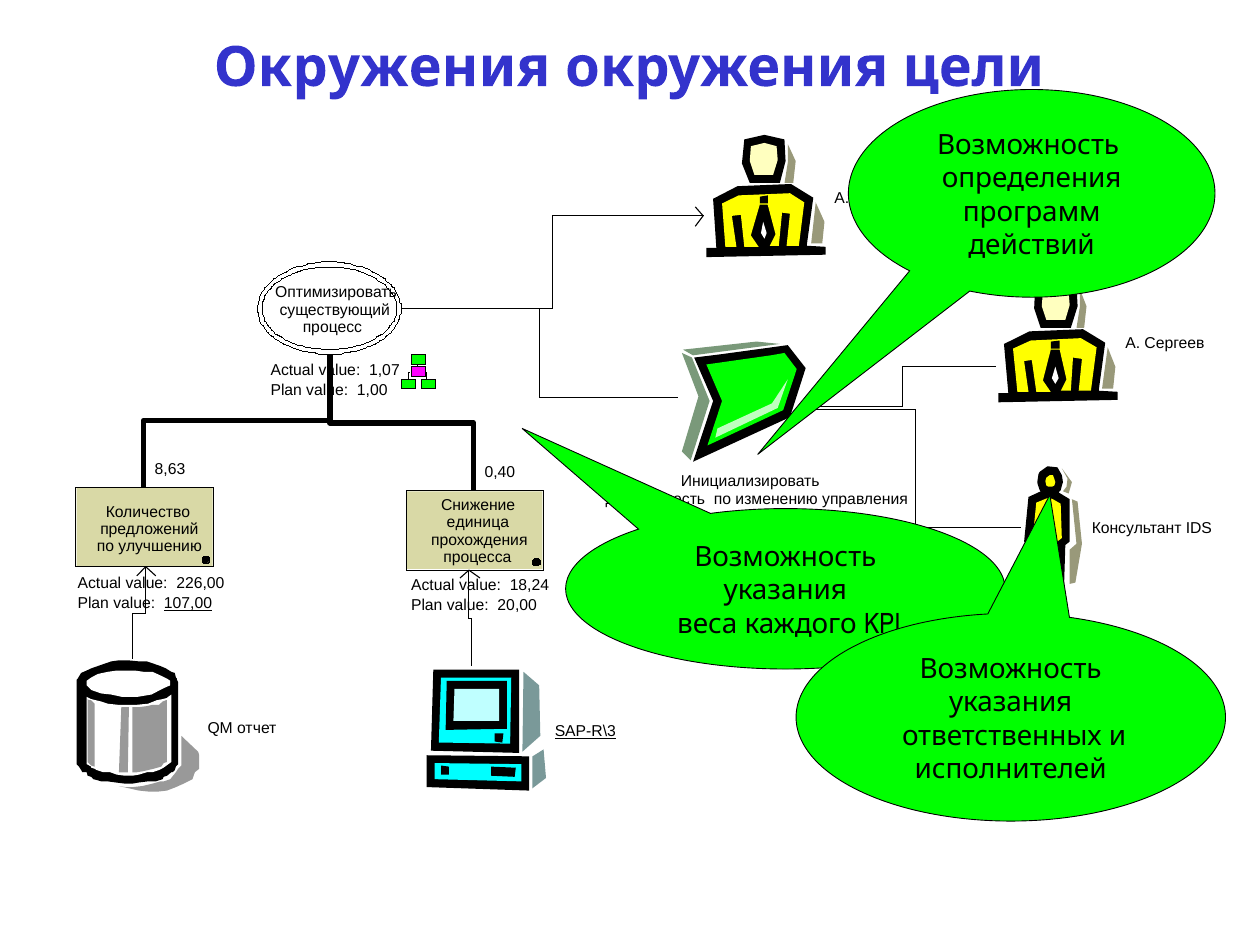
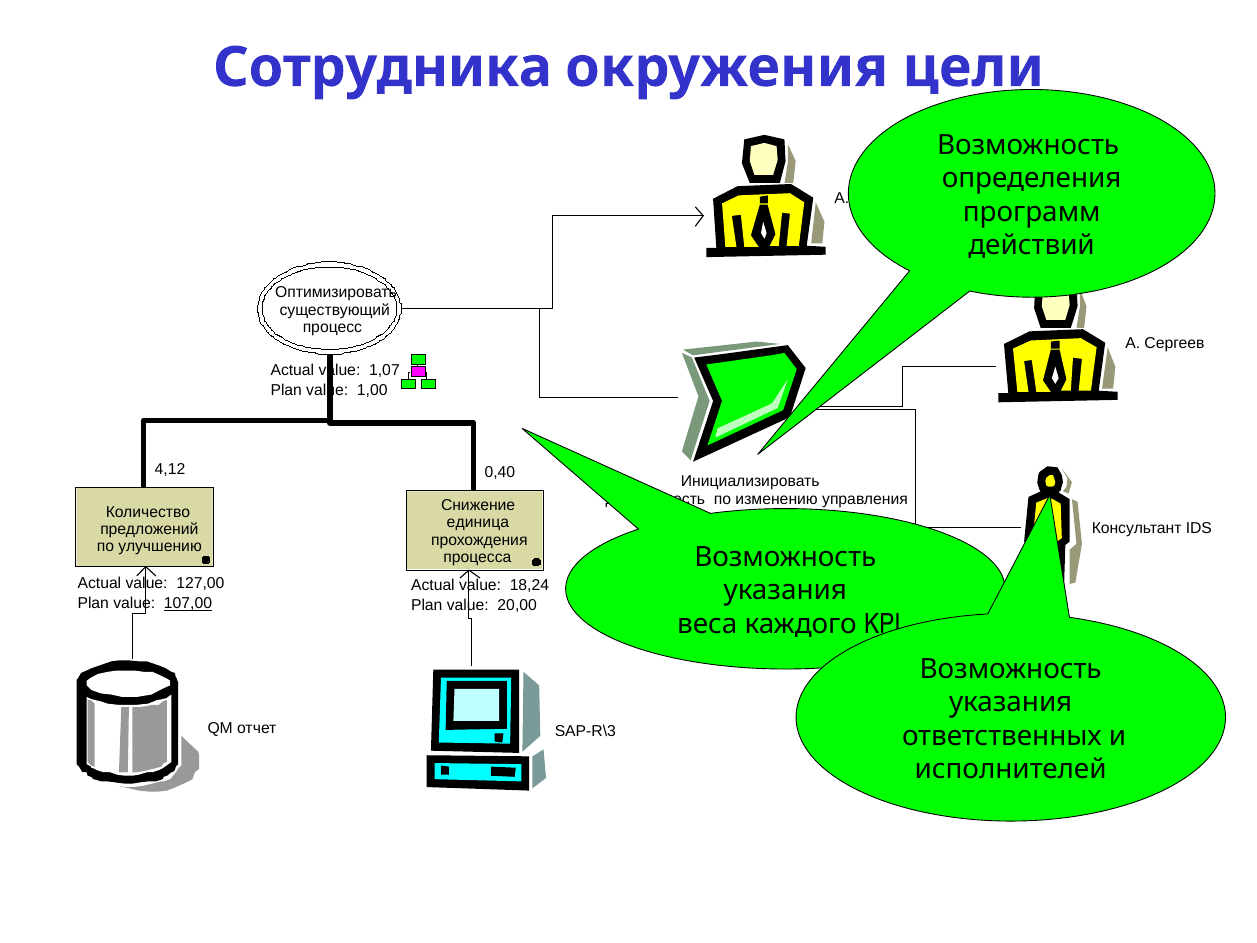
Окружения: Окружения -> Сотрудника (383, 68)
8,63: 8,63 -> 4,12 (170, 470)
226,00: 226,00 -> 127,00 (200, 583)
SAP-R\3 underline: present -> none (585, 731)
